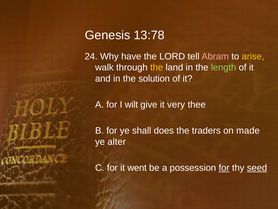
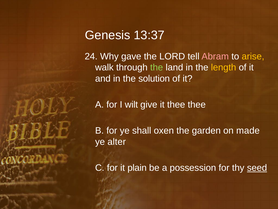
13:78: 13:78 -> 13:37 (149, 35)
have: have -> gave (131, 56)
the colour: yellow -> light green (157, 67)
length colour: light green -> yellow (224, 67)
it very: very -> thee (176, 104)
does: does -> oxen (164, 130)
traders: traders -> garden (206, 130)
went: went -> plain (137, 167)
for underline: present -> none (224, 167)
